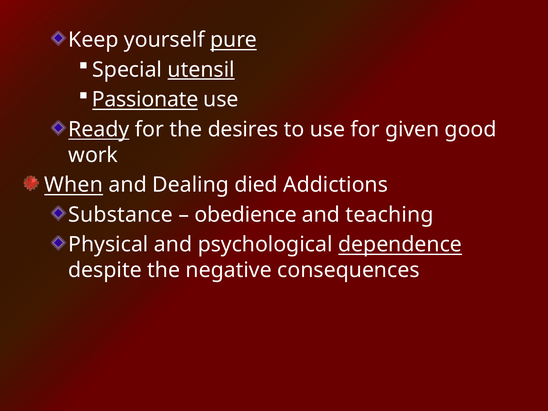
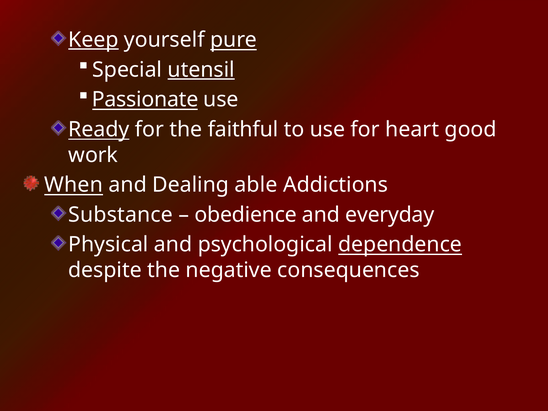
Keep underline: none -> present (93, 40)
desires: desires -> faithful (243, 129)
given: given -> heart (412, 129)
died: died -> able (256, 185)
teaching: teaching -> everyday (390, 215)
